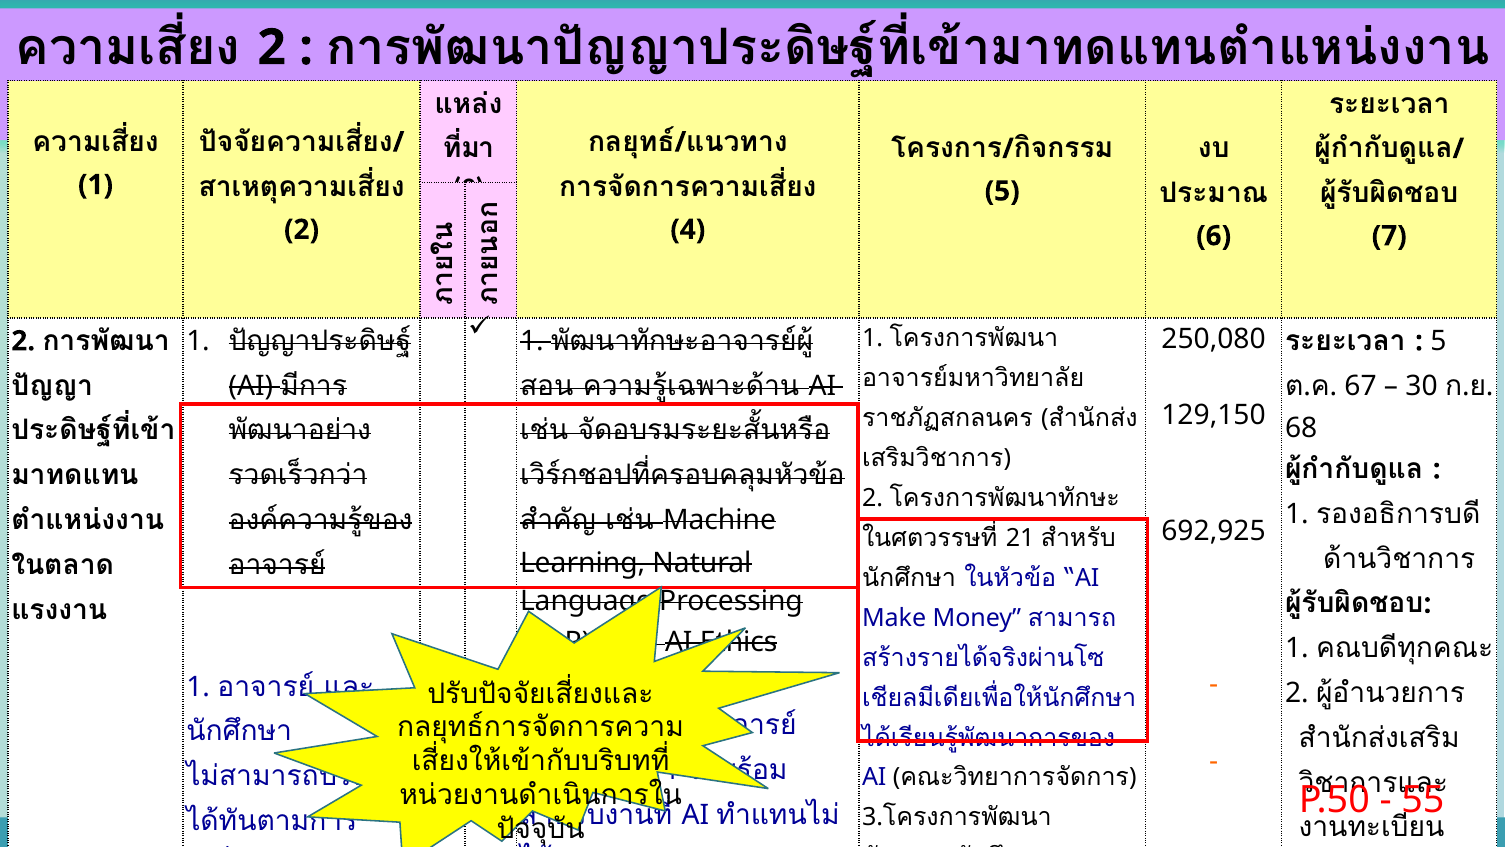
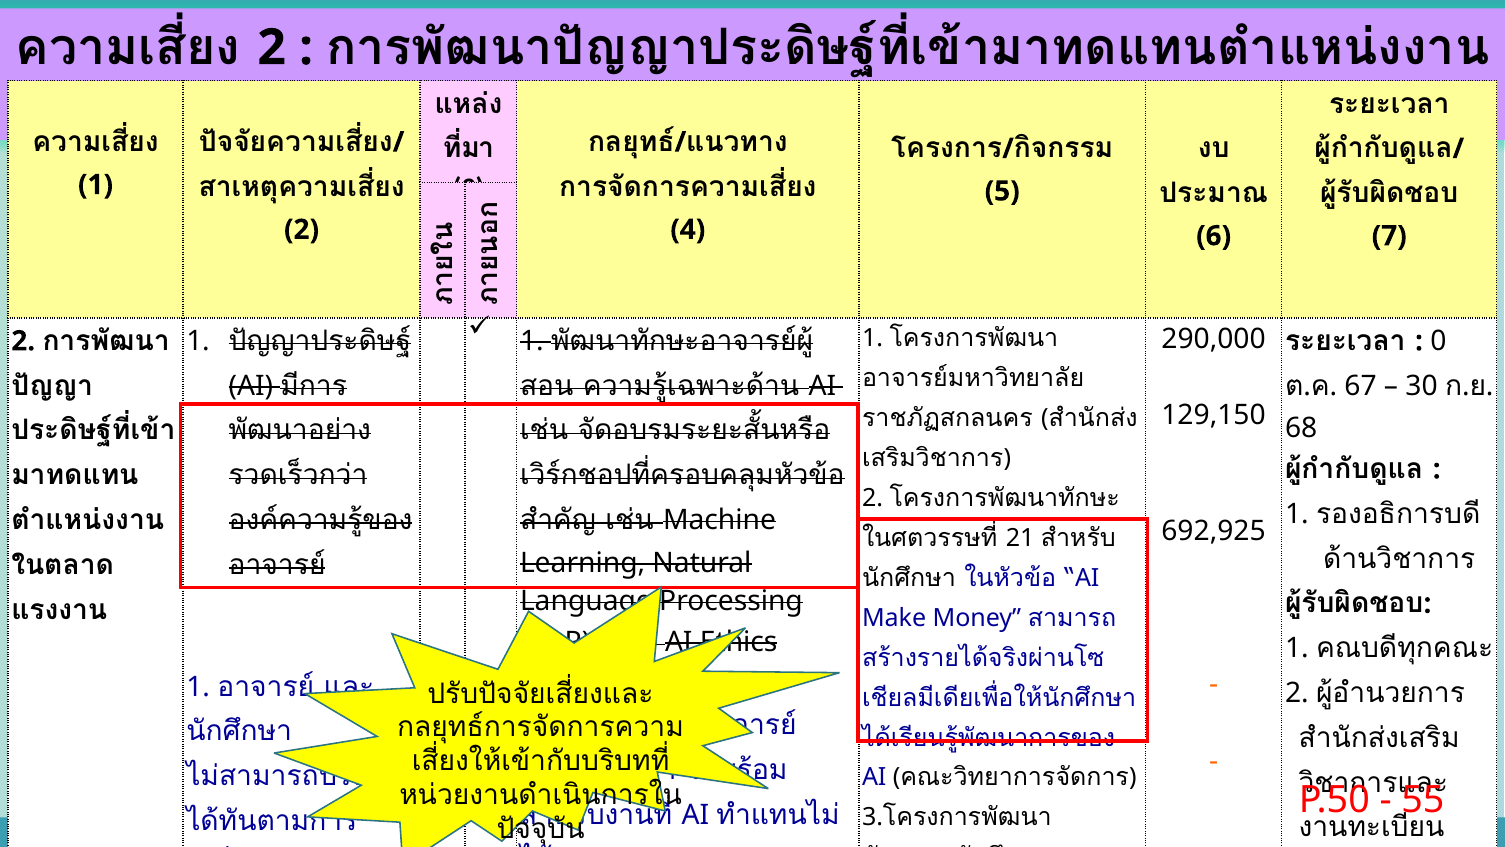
250,080: 250,080 -> 290,000 (1214, 339)
5: 5 -> 0 (1438, 341)
